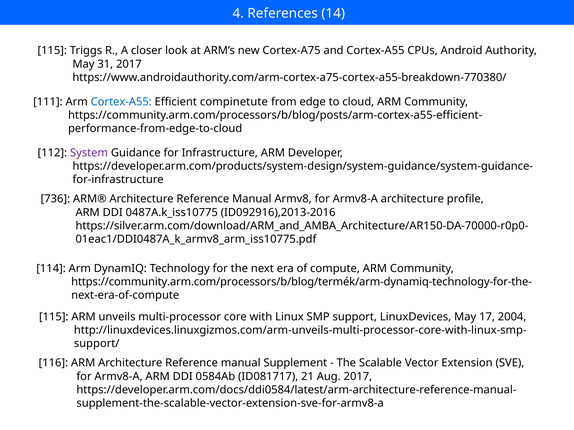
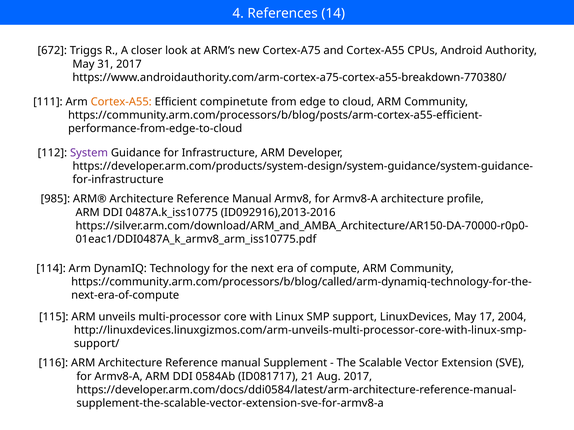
115: 115 -> 672 (52, 51)
Cortex-A55 colour: blue -> orange (121, 102)
736: 736 -> 985 (55, 199)
https://community.arm.com/processors/b/blog/termék/arm-dynamiq-technology-for-the-: https://community.arm.com/processors/b/blog/termék/arm-dynamiq-technology-for-the- -> https://community.arm.com/processors/b/blog/called/arm-dynamiq-technology-for-the- (301, 282)
